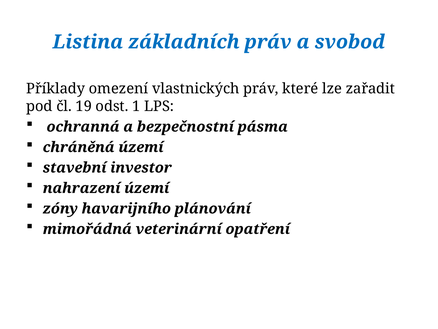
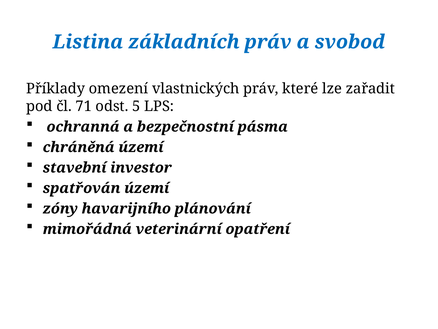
19: 19 -> 71 (84, 106)
1: 1 -> 5 (136, 106)
nahrazení: nahrazení -> spatřován (82, 188)
